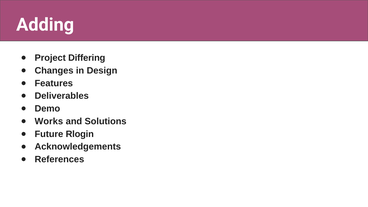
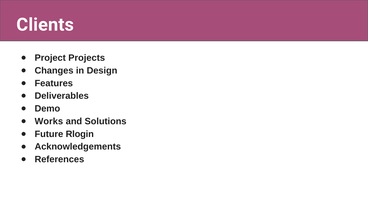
Adding: Adding -> Clients (45, 25)
Differing: Differing -> Projects (87, 58)
